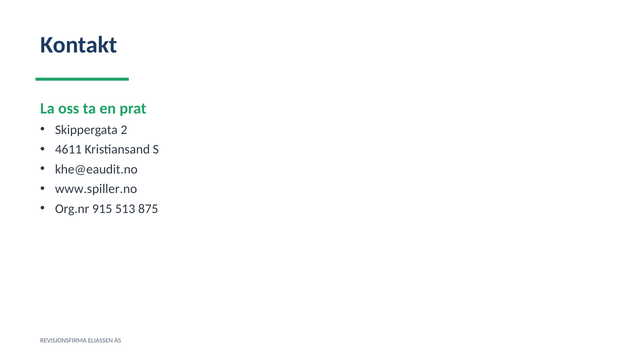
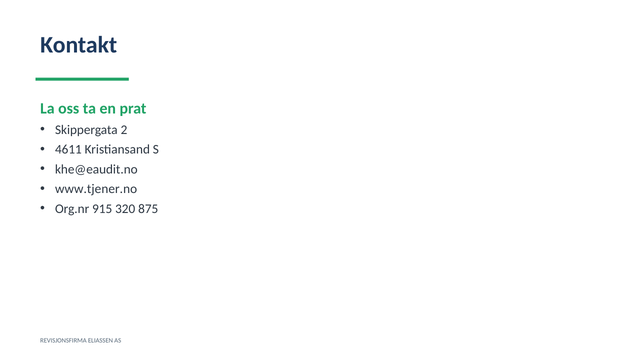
www.spiller.no: www.spiller.no -> www.tjener.no (96, 189)
513: 513 -> 320 (125, 209)
